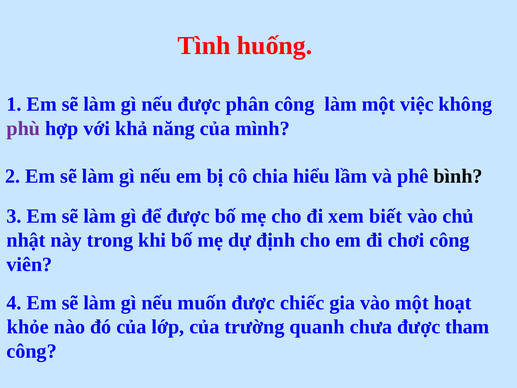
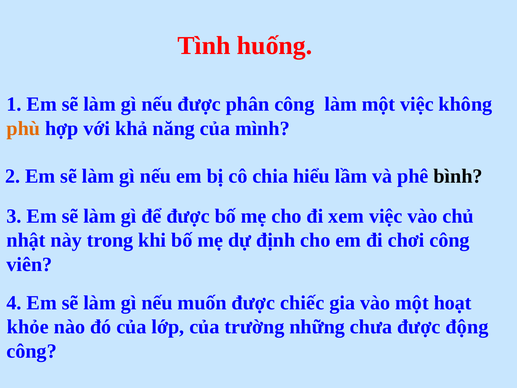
phù colour: purple -> orange (23, 128)
xem biết: biết -> việc (386, 216)
quanh: quanh -> những (317, 327)
tham: tham -> động (467, 327)
